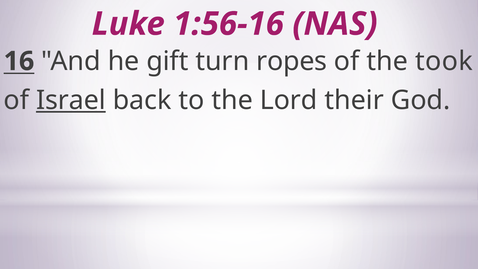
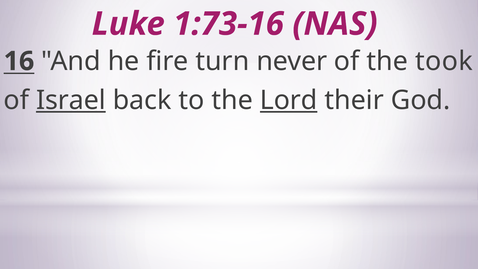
1:56-16: 1:56-16 -> 1:73-16 (229, 24)
gift: gift -> fire (167, 61)
ropes: ropes -> never (292, 61)
Lord underline: none -> present (289, 100)
